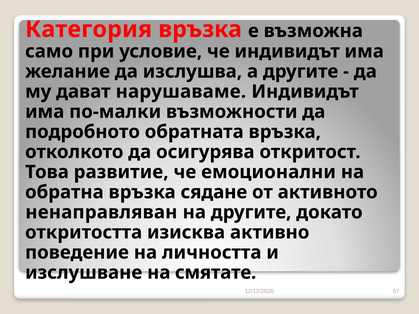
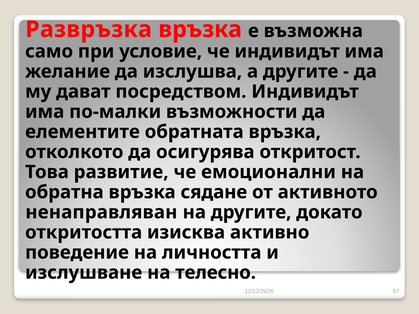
Категория: Категория -> Развръзка (89, 29)
нарушаваме: нарушаваме -> посредством (181, 92)
подробното: подробното -> елементите (82, 132)
смятате: смятате -> телесно (216, 273)
